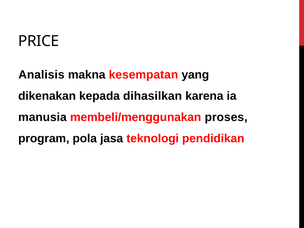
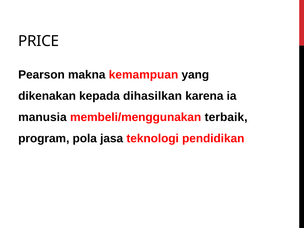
Analisis: Analisis -> Pearson (42, 75)
kesempatan: kesempatan -> kemampuan (144, 75)
proses: proses -> terbaik (226, 117)
